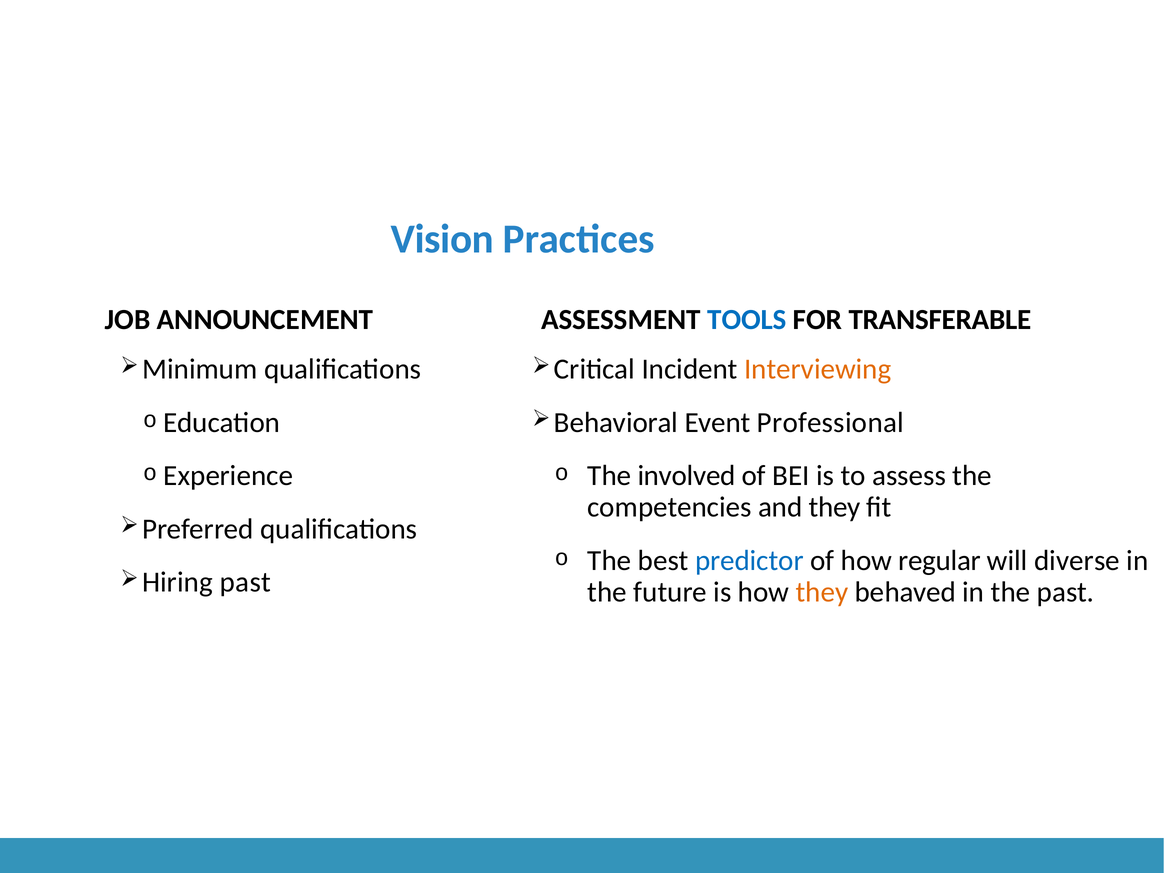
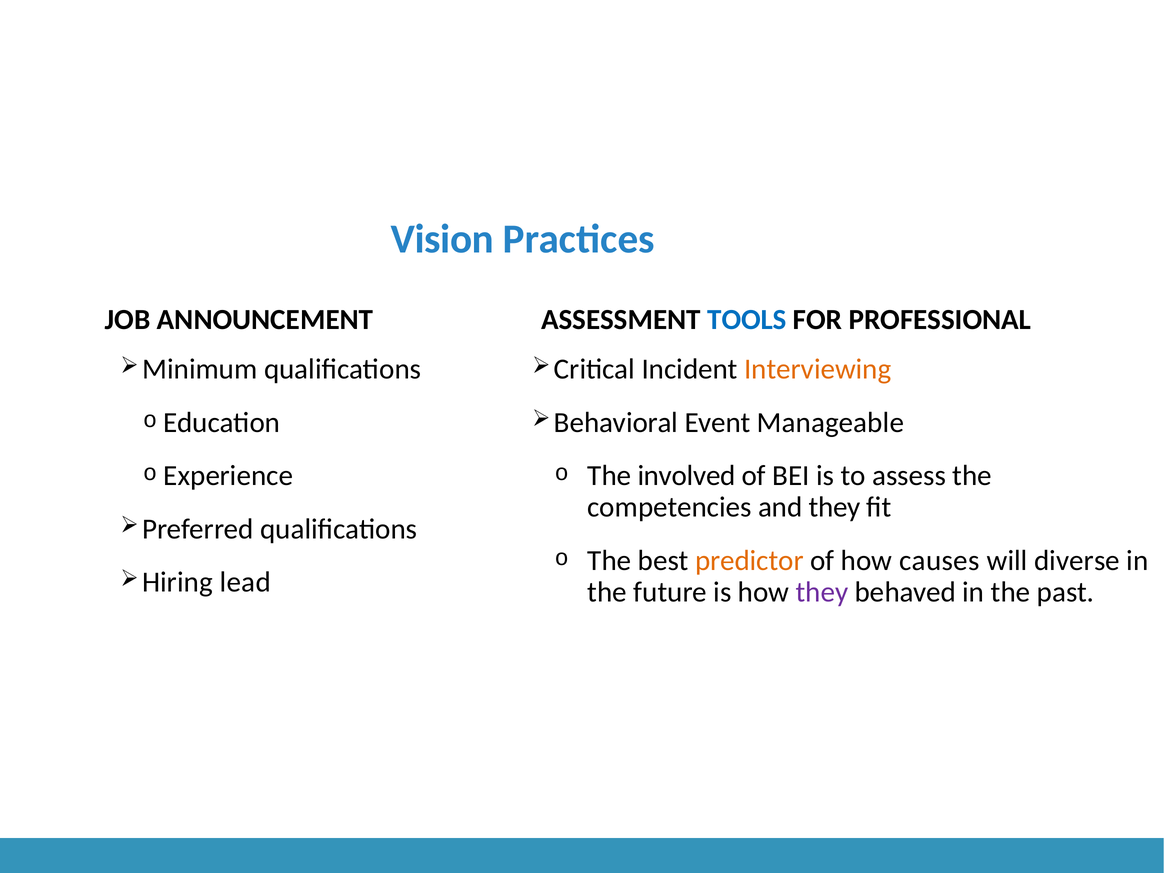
TRANSFERABLE: TRANSFERABLE -> PROFESSIONAL (940, 319)
Professional: Professional -> Manageable (830, 423)
predictor colour: blue -> orange (749, 560)
regular: regular -> causes (939, 560)
past: past -> lead (245, 582)
they colour: orange -> purple (822, 592)
